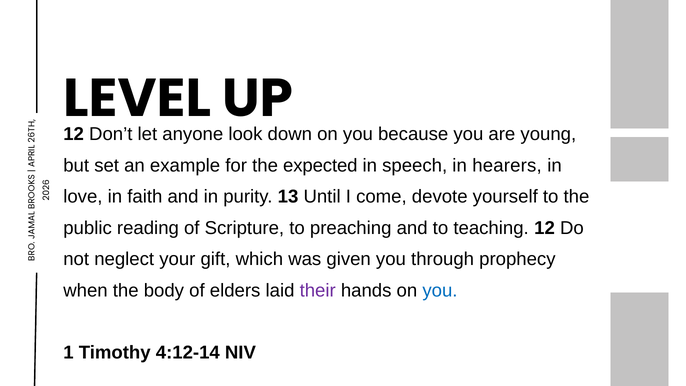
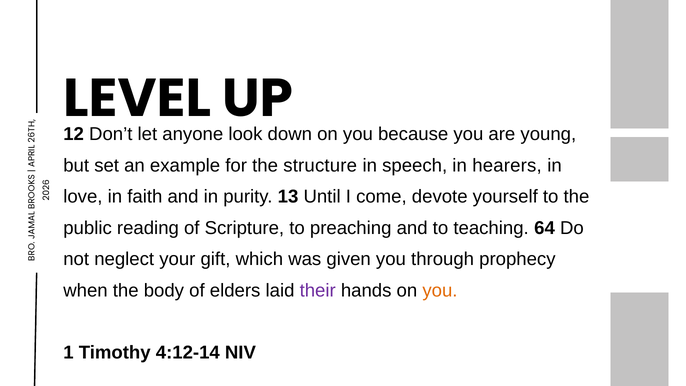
expected: expected -> structure (320, 165)
teaching 12: 12 -> 64 (545, 228)
you colour: blue -> orange (440, 290)
